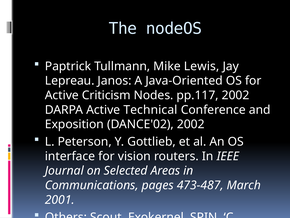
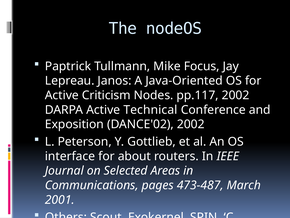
Lewis: Lewis -> Focus (202, 66)
vision: vision -> about (134, 156)
